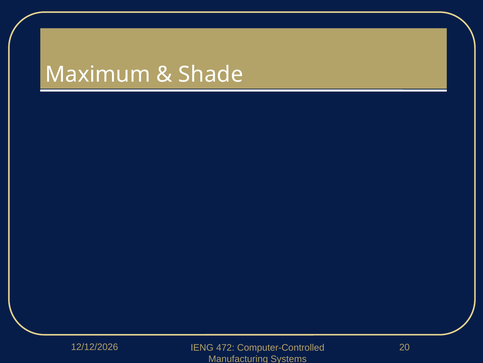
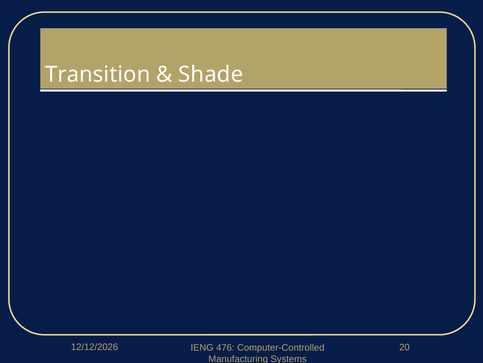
Maximum: Maximum -> Transition (98, 74)
472: 472 -> 476 (225, 347)
